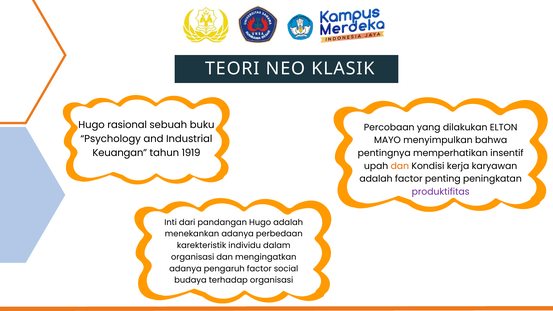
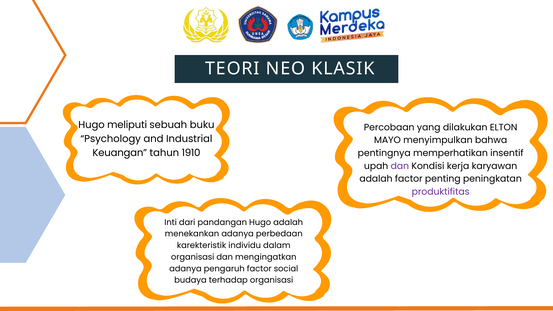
rasional: rasional -> meliputi (127, 125)
1919: 1919 -> 1910 (191, 153)
dan colour: orange -> purple (400, 166)
